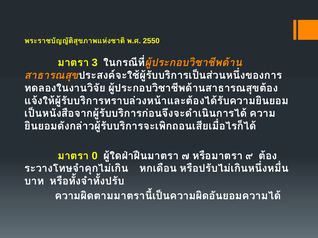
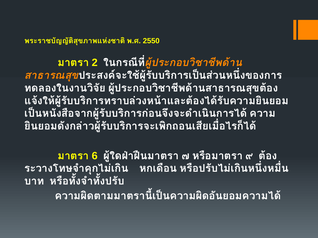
3: 3 -> 2 (95, 63)
0: 0 -> 6 (95, 156)
